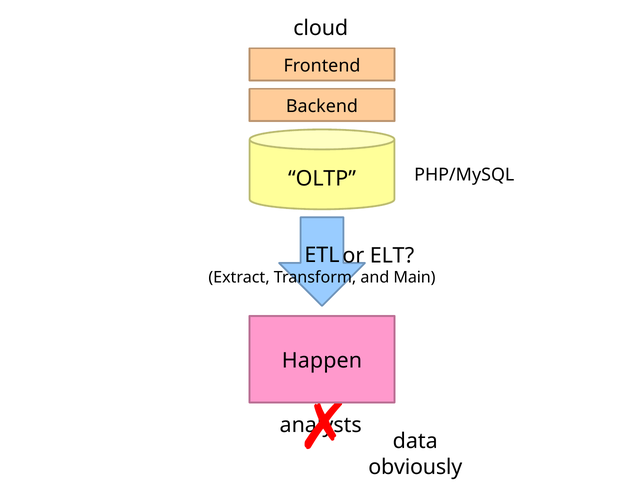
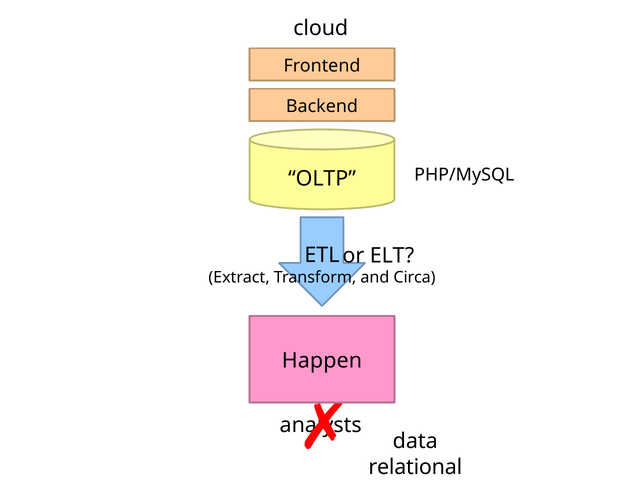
Main: Main -> Circa (414, 277)
obviously: obviously -> relational (415, 467)
